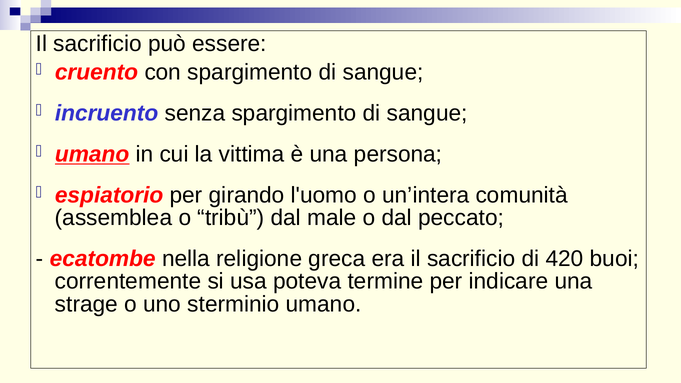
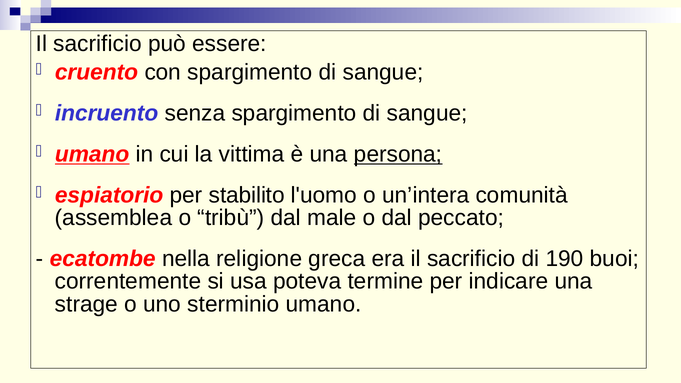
persona underline: none -> present (398, 154)
girando: girando -> stabilito (247, 195)
420: 420 -> 190 (565, 259)
